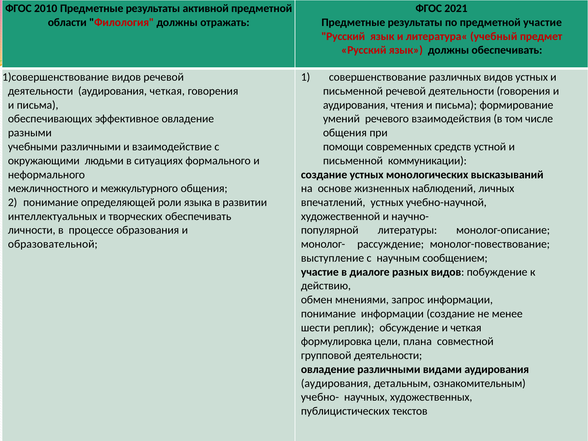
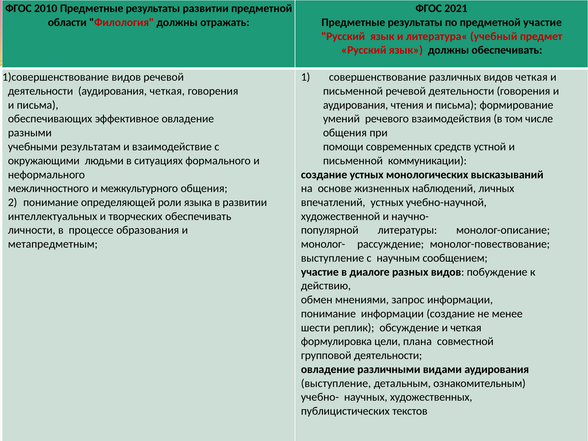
результаты активной: активной -> развитии (206, 8)
видов устных: устных -> четкая (532, 77)
учебными различными: различными -> результатам (91, 147)
образовательной: образовательной -> метапредметным (53, 244)
аудирования: аудирования -> выступление (336, 383)
